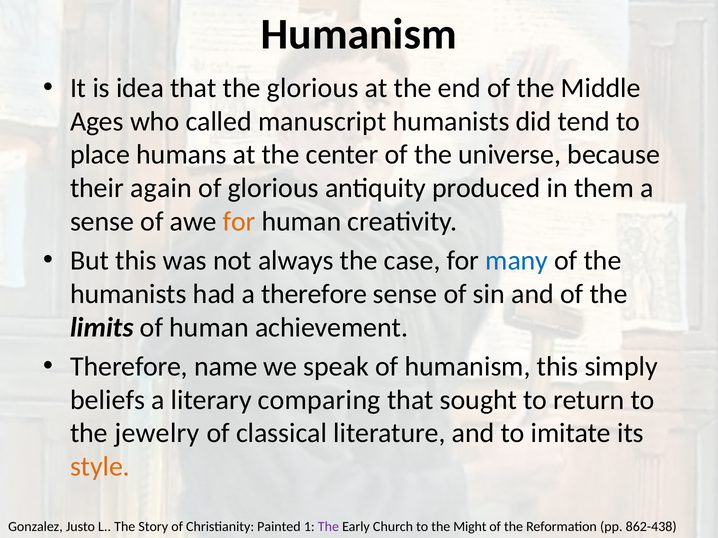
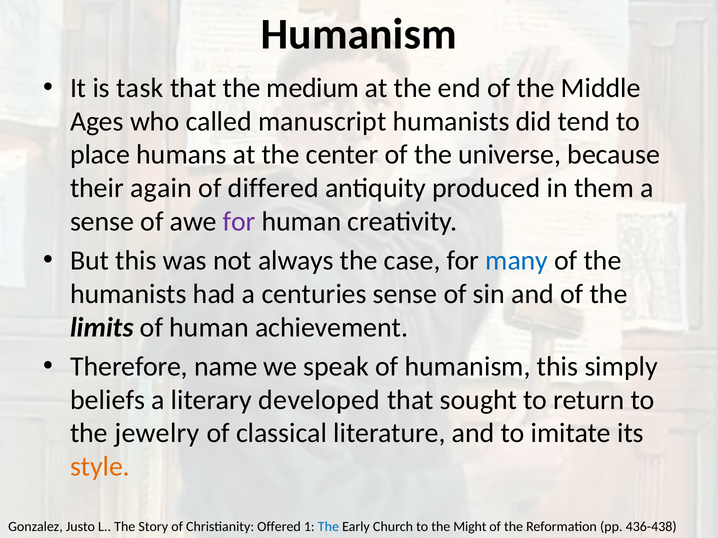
idea: idea -> task (140, 88)
the glorious: glorious -> medium (313, 88)
of glorious: glorious -> differed (273, 188)
for colour: orange -> purple (239, 222)
a therefore: therefore -> centuries (314, 294)
comparing: comparing -> developed (319, 400)
Painted: Painted -> Offered (279, 527)
The colour: purple -> blue (328, 527)
862-438: 862-438 -> 436-438 (651, 527)
